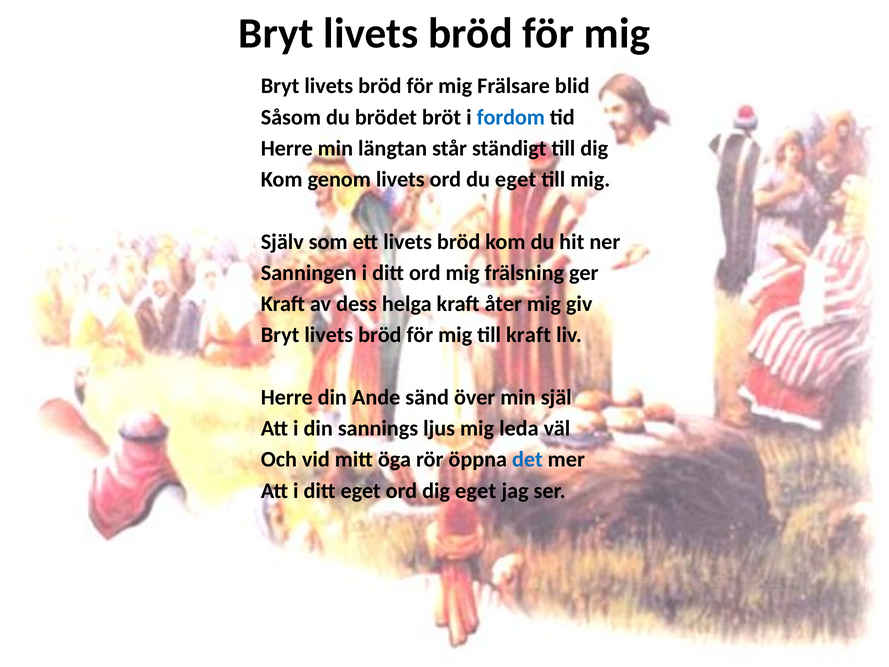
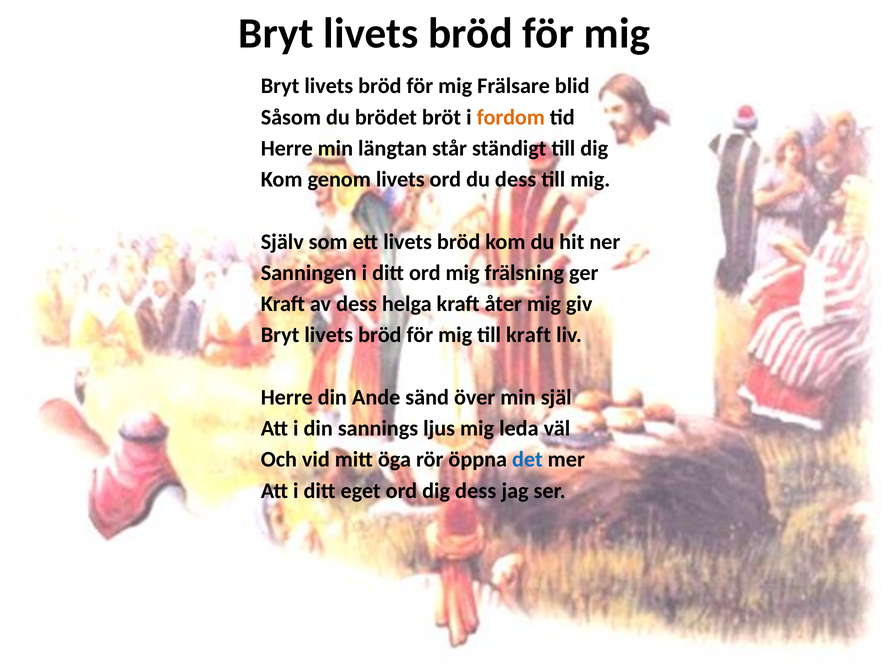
fordom colour: blue -> orange (511, 117)
du eget: eget -> dess (516, 179)
dig eget: eget -> dess (476, 491)
